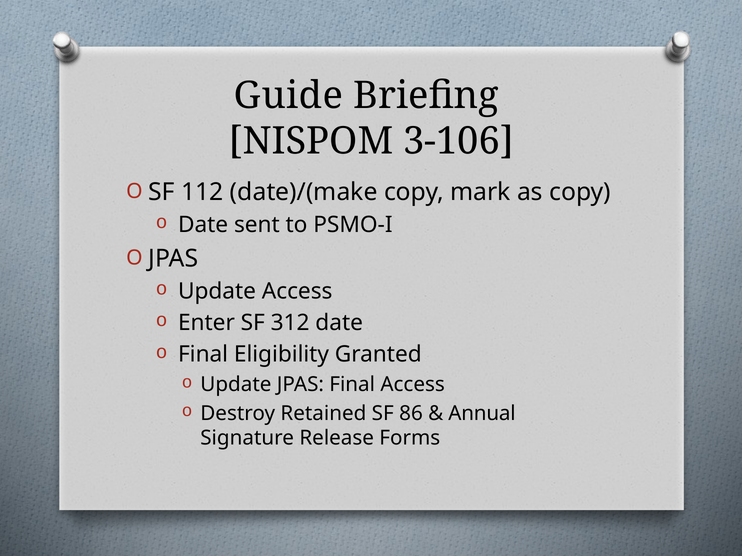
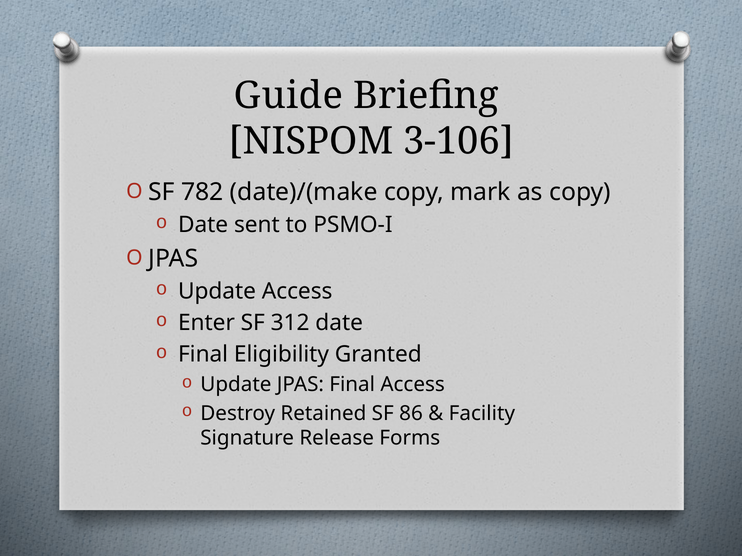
112: 112 -> 782 (202, 192)
Annual: Annual -> Facility (482, 414)
